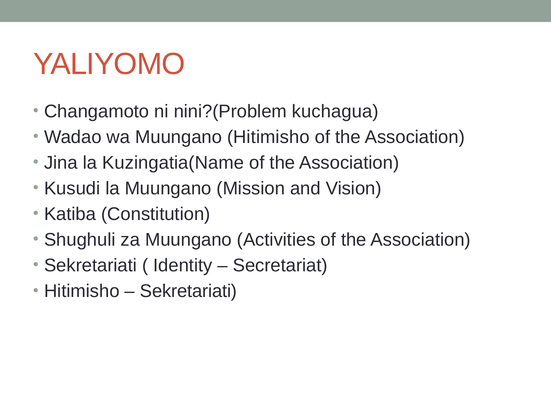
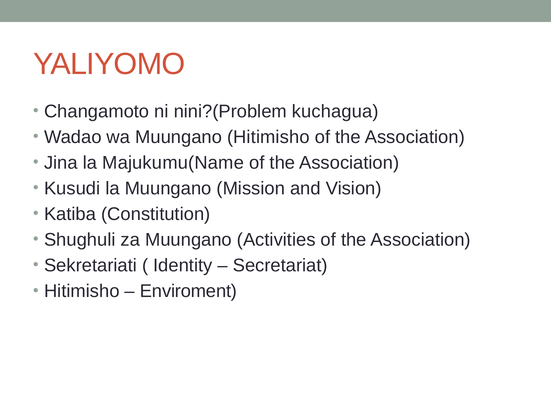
Kuzingatia(Name: Kuzingatia(Name -> Majukumu(Name (173, 163)
Sekretariati: Sekretariati -> Enviroment (189, 291)
